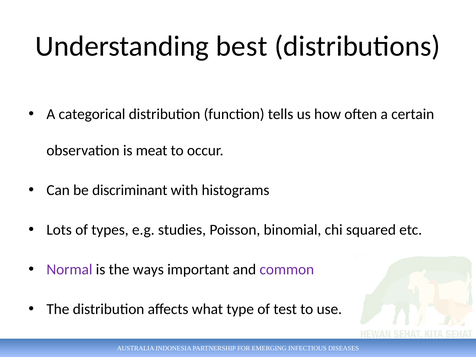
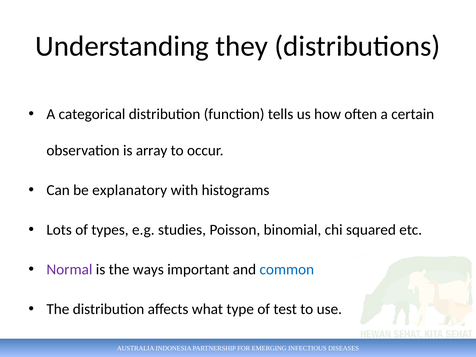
best: best -> they (242, 46)
meat: meat -> array (152, 151)
discriminant: discriminant -> explanatory (130, 190)
common colour: purple -> blue (287, 269)
